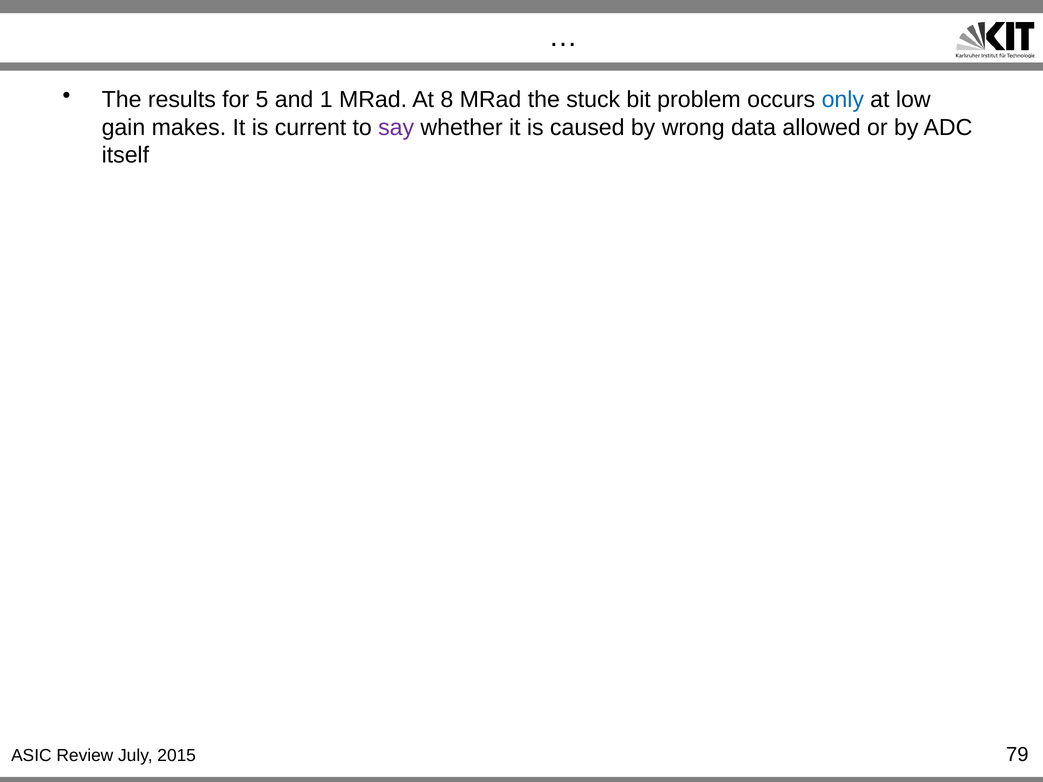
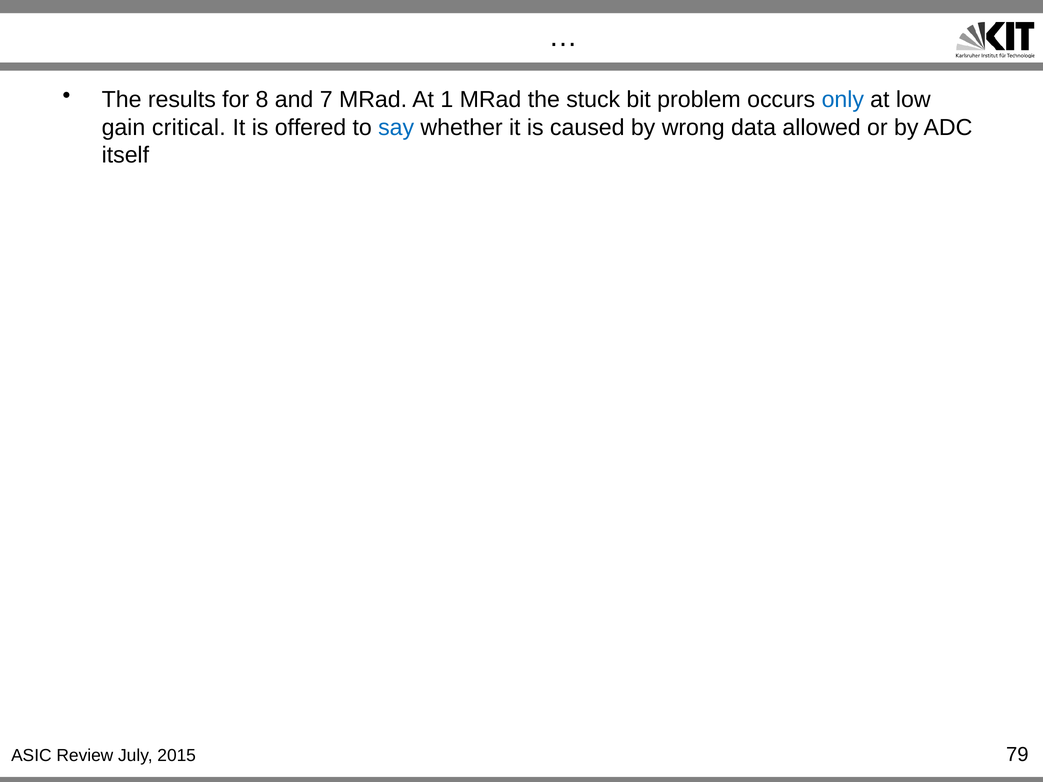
5: 5 -> 8 (262, 100)
1: 1 -> 7 (326, 100)
8: 8 -> 1 (447, 100)
makes: makes -> critical (189, 127)
current: current -> offered (311, 127)
say colour: purple -> blue (396, 127)
